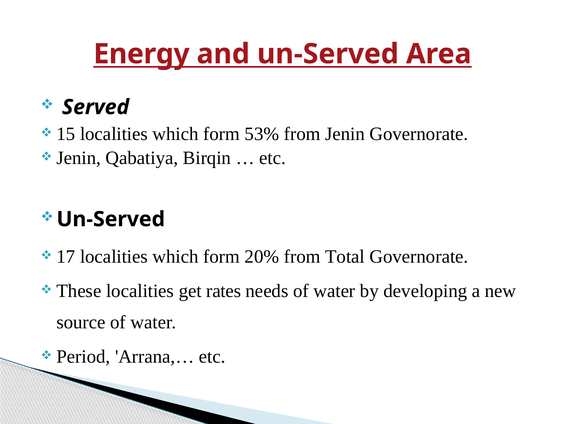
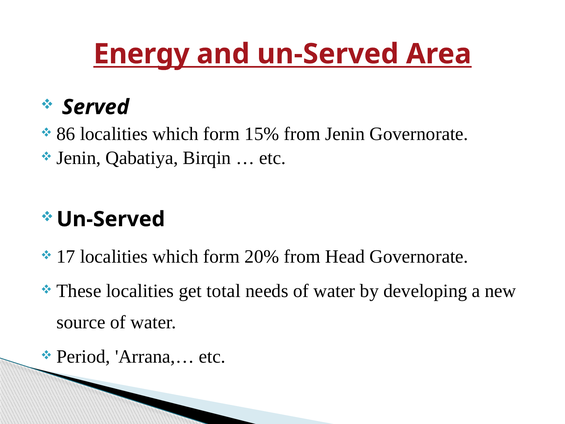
15: 15 -> 86 (66, 134)
53%: 53% -> 15% (262, 134)
Total: Total -> Head (345, 256)
rates: rates -> total (224, 291)
